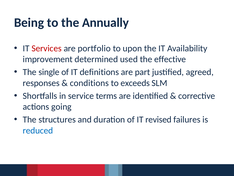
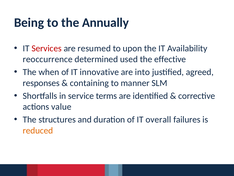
portfolio: portfolio -> resumed (94, 48)
improvement: improvement -> reoccurrence (48, 59)
single: single -> when (49, 72)
definitions: definitions -> innovative (99, 72)
part: part -> into (142, 72)
conditions: conditions -> containing (89, 83)
exceeds: exceeds -> manner (135, 83)
going: going -> value (61, 106)
revised: revised -> overall (158, 119)
reduced colour: blue -> orange (38, 130)
